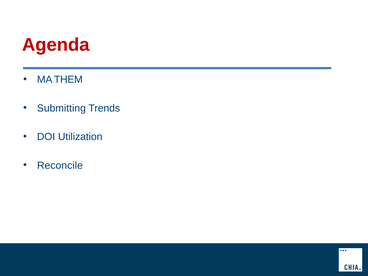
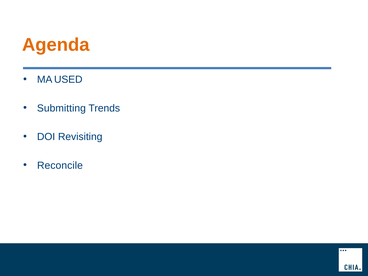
Agenda colour: red -> orange (56, 45)
THEM: THEM -> USED (68, 79)
Utilization: Utilization -> Revisiting (80, 137)
